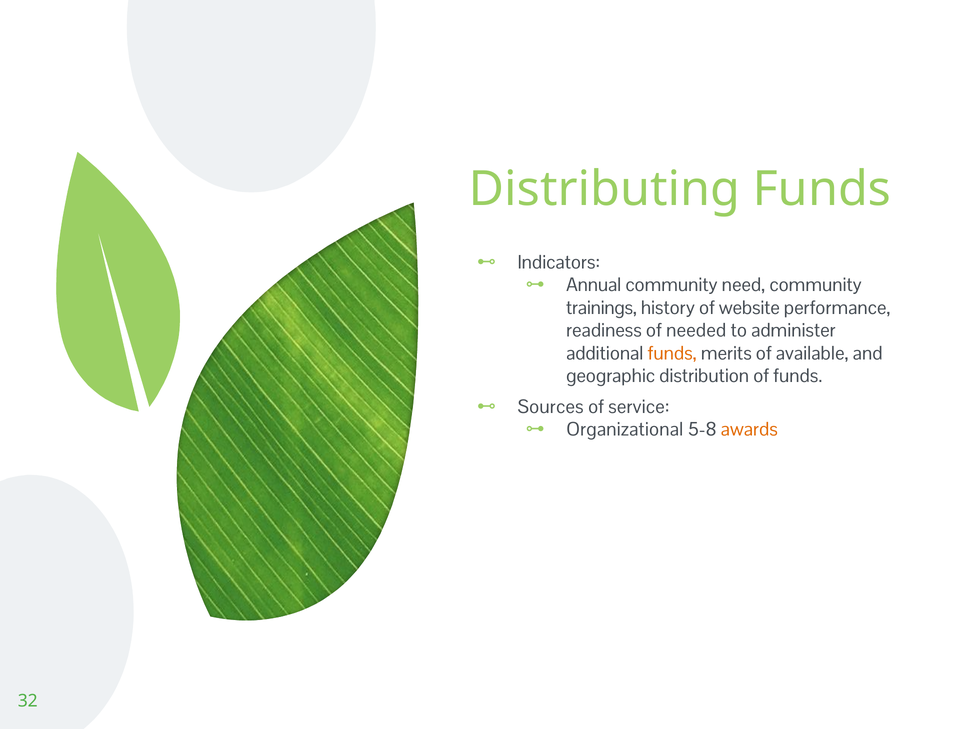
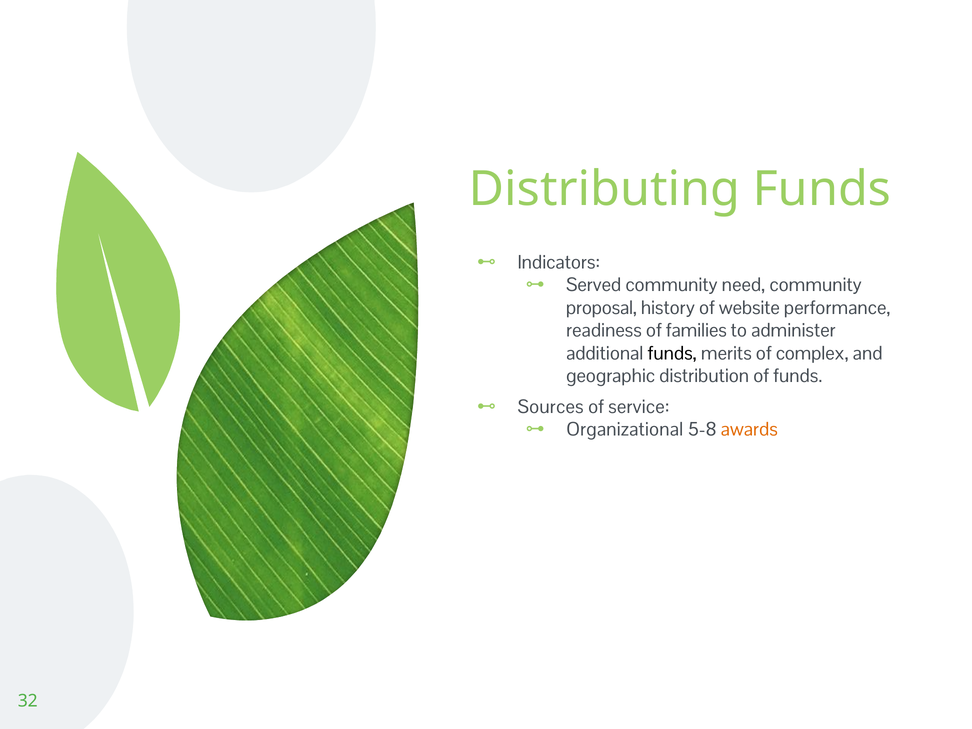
Annual: Annual -> Served (594, 285)
trainings: trainings -> proposal (602, 308)
needed: needed -> families (696, 331)
funds colour: orange -> black (672, 353)
available: available -> complex (812, 353)
